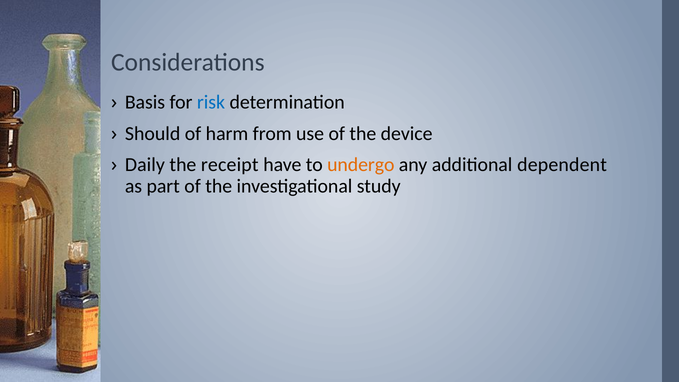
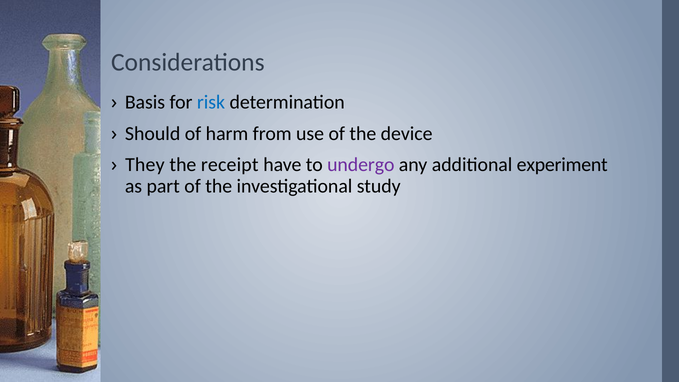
Daily: Daily -> They (145, 165)
undergo colour: orange -> purple (361, 165)
dependent: dependent -> experiment (562, 165)
